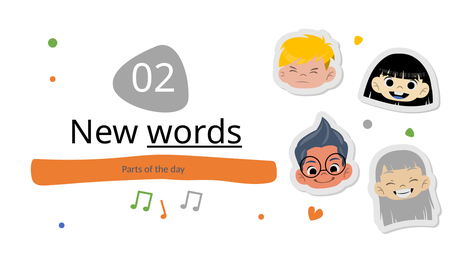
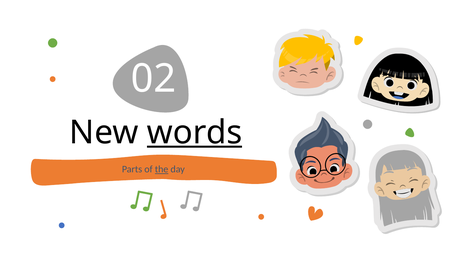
the underline: none -> present (162, 169)
